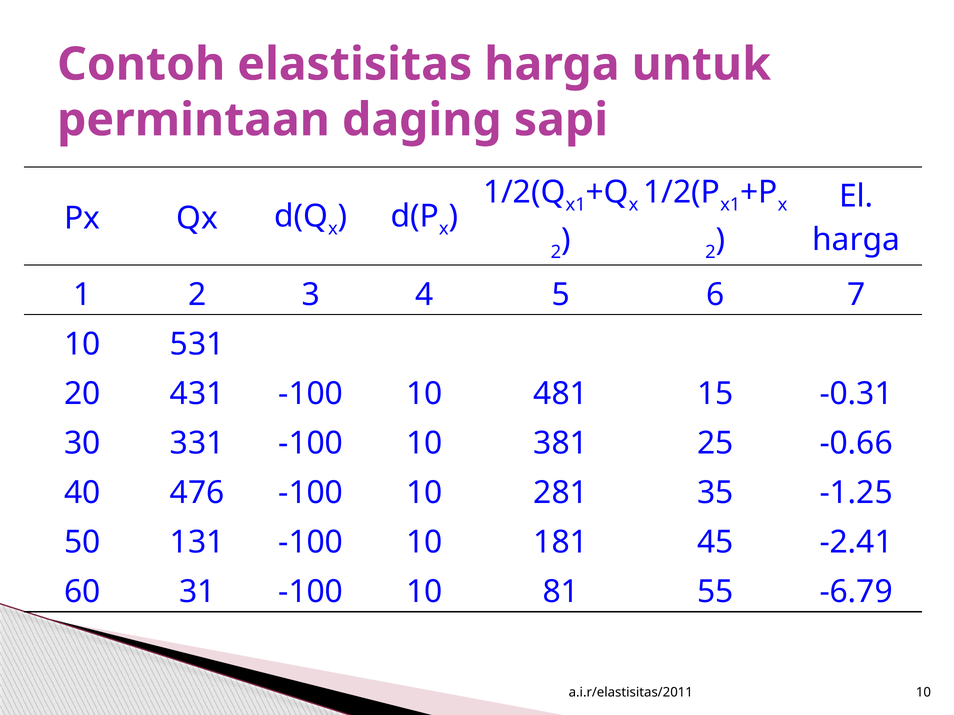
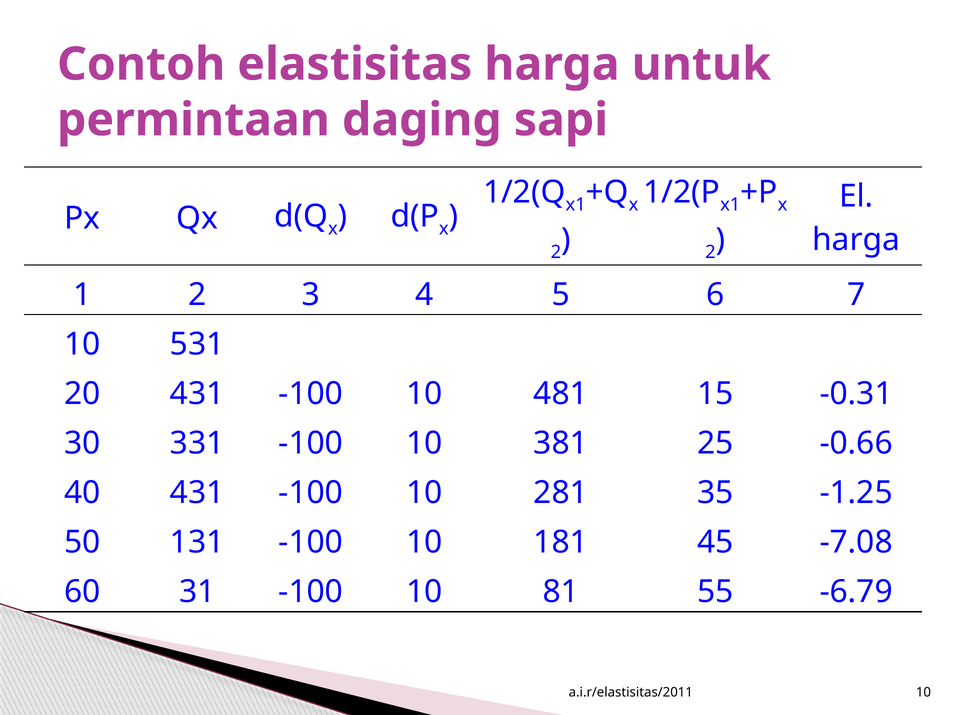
40 476: 476 -> 431 (197, 493)
-2.41: -2.41 -> -7.08 (856, 543)
